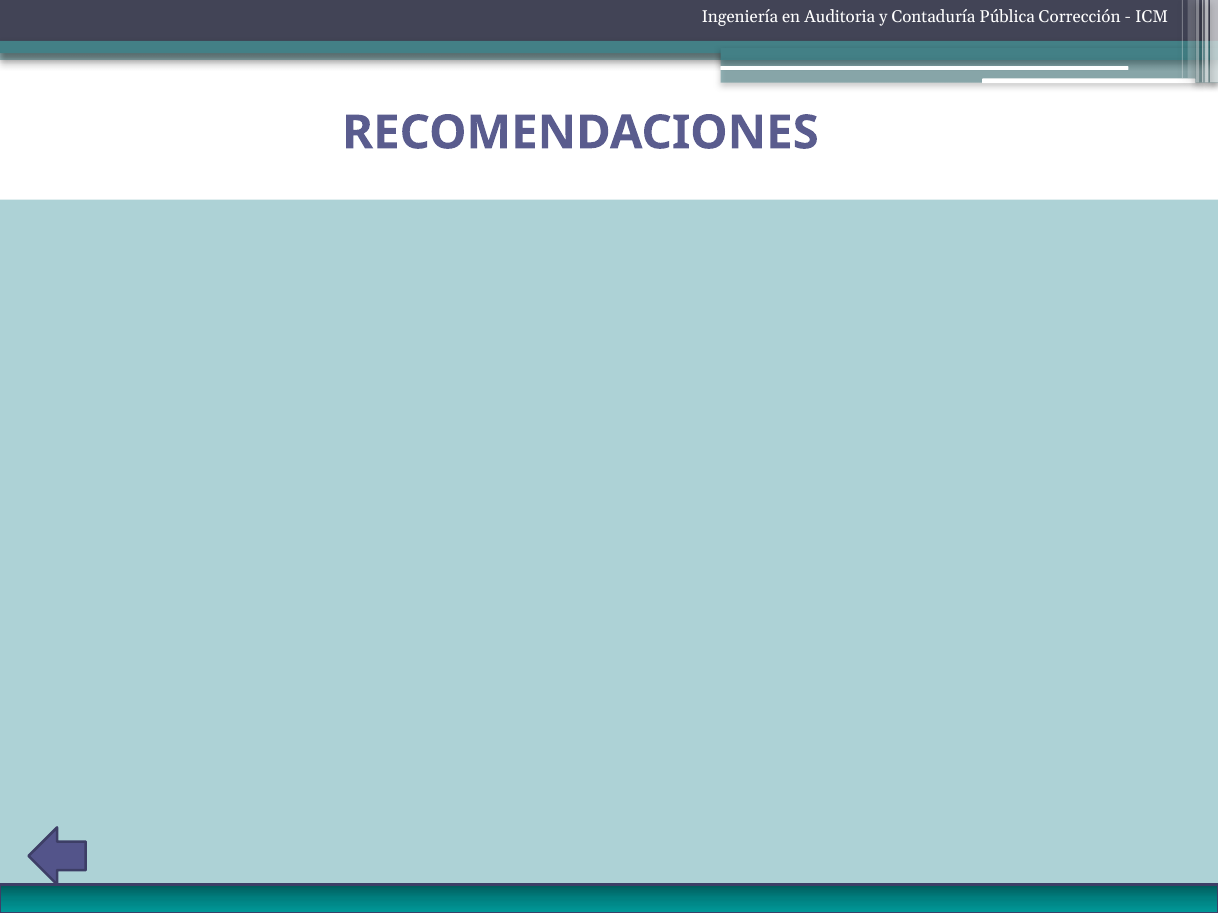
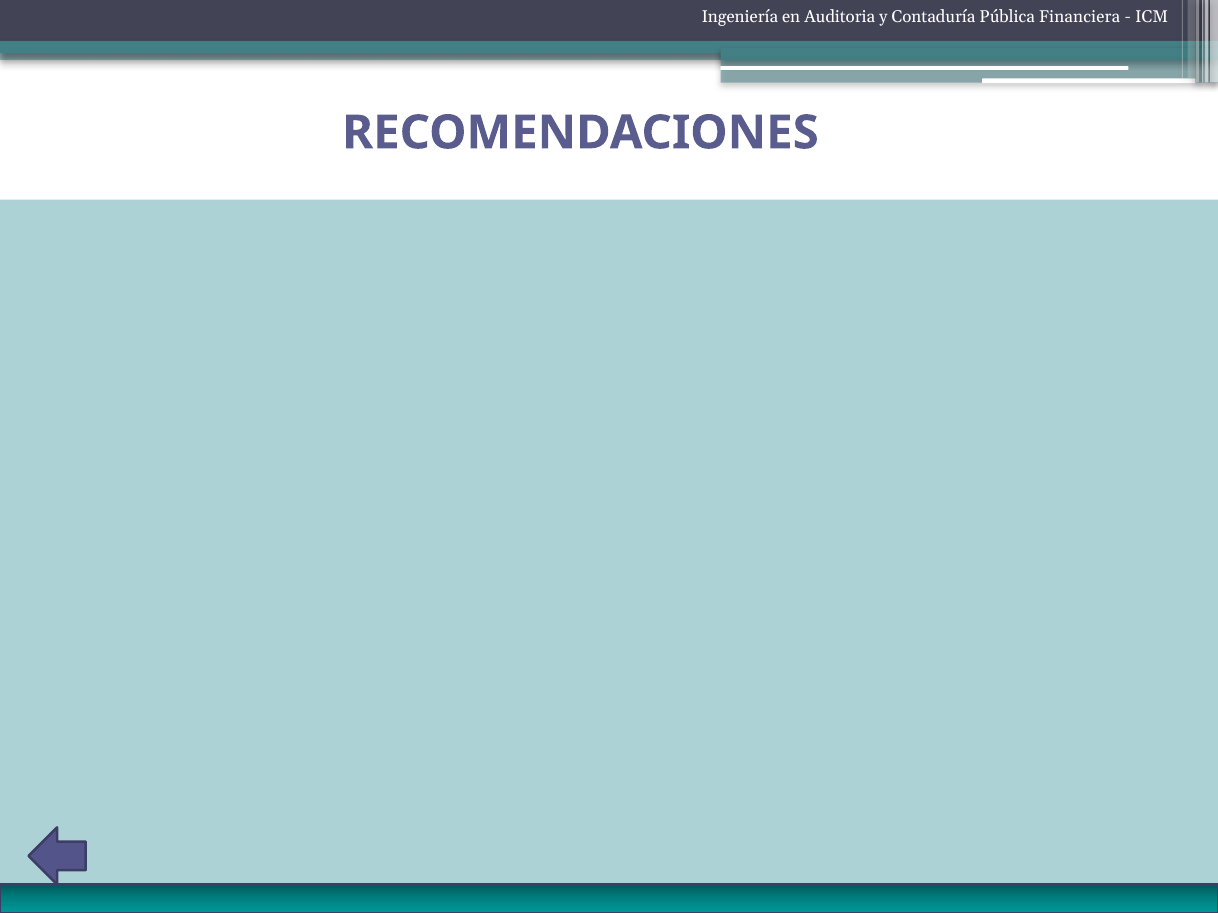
Corrección: Corrección -> Financiera (1080, 17)
